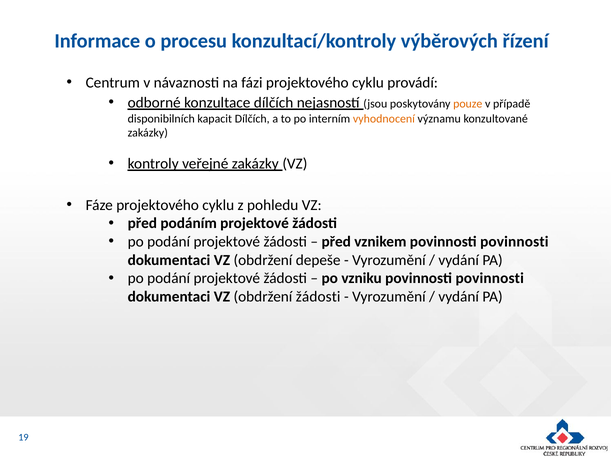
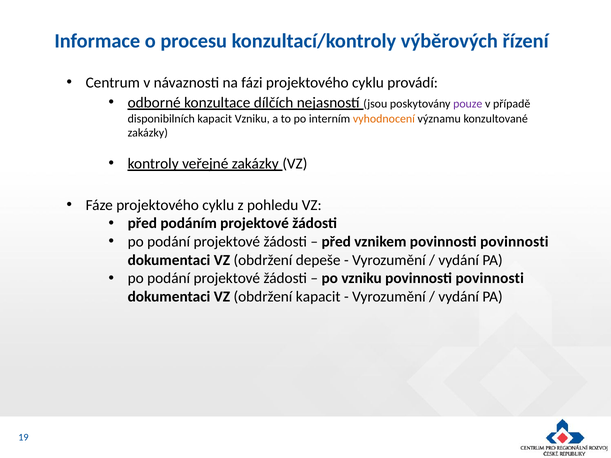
pouze colour: orange -> purple (468, 104)
kapacit Dílčích: Dílčích -> Vzniku (252, 119)
obdržení žádosti: žádosti -> kapacit (318, 297)
